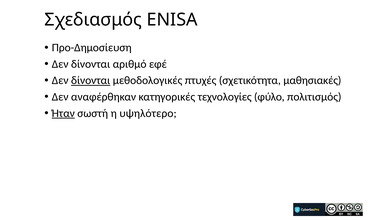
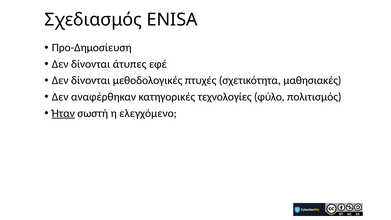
αριθμό: αριθμό -> άτυπες (130, 64)
δίνονται underline: present -> none (91, 80)
υψηλότερο: υψηλότερο -> ελεγχόμενο (148, 113)
